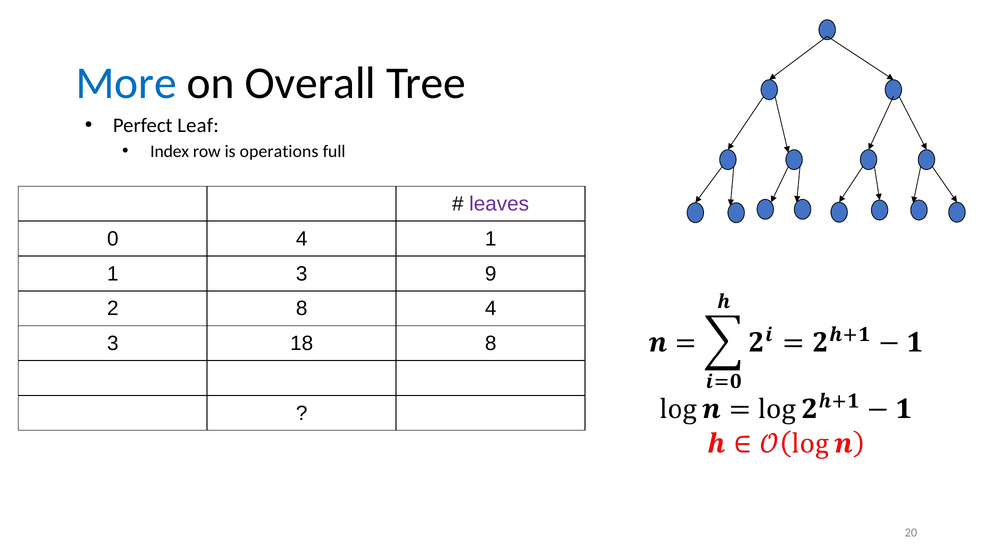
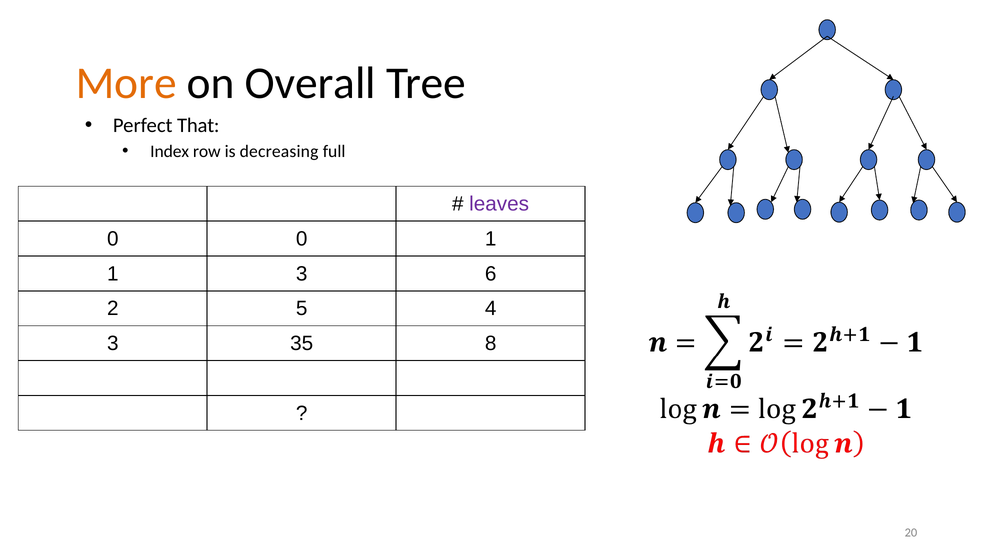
More colour: blue -> orange (126, 83)
Leaf: Leaf -> That (198, 126)
operations: operations -> decreasing (279, 151)
0 4: 4 -> 0 (302, 239)
9: 9 -> 6 (491, 274)
2 8: 8 -> 5 (302, 309)
18: 18 -> 35 (302, 344)
